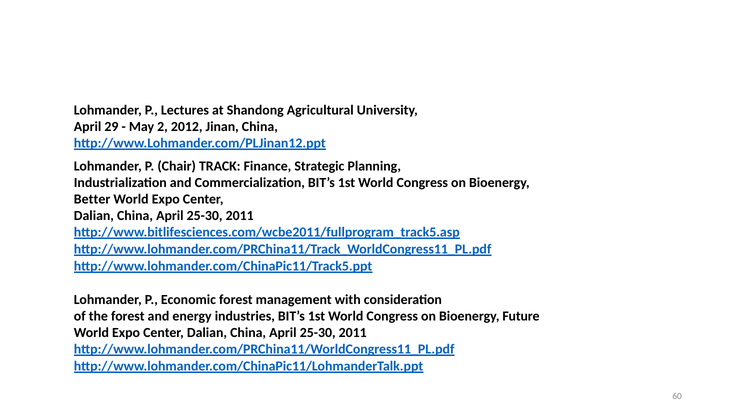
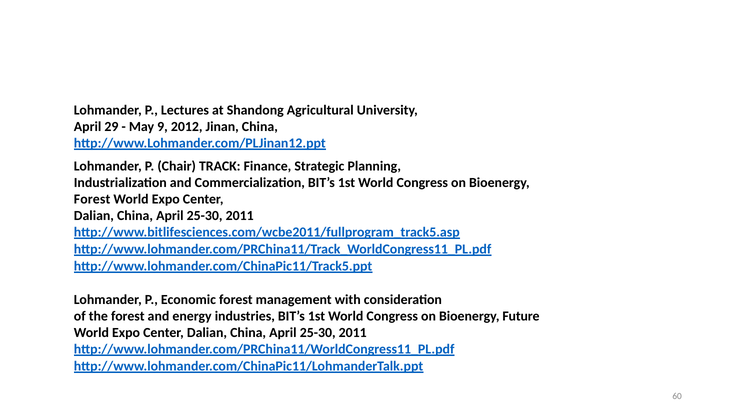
2: 2 -> 9 (162, 127)
Better: Better -> Forest (92, 199)
